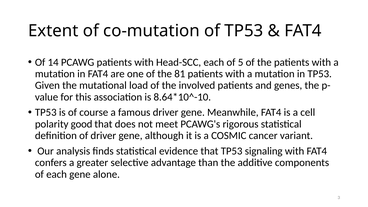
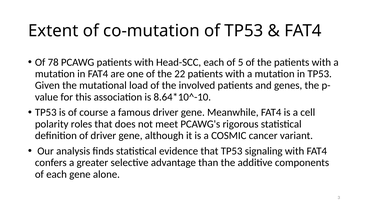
14: 14 -> 78 (53, 62)
81: 81 -> 22 (180, 74)
good: good -> roles (81, 124)
